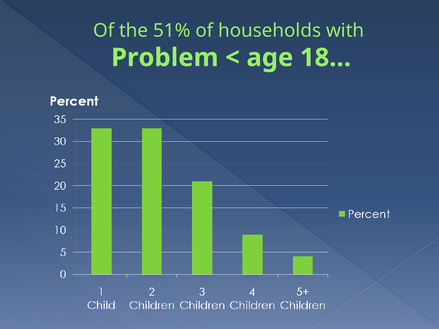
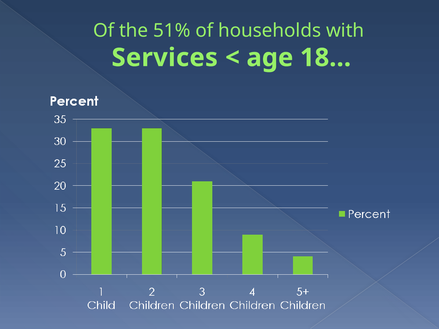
Problem: Problem -> Services (165, 58)
